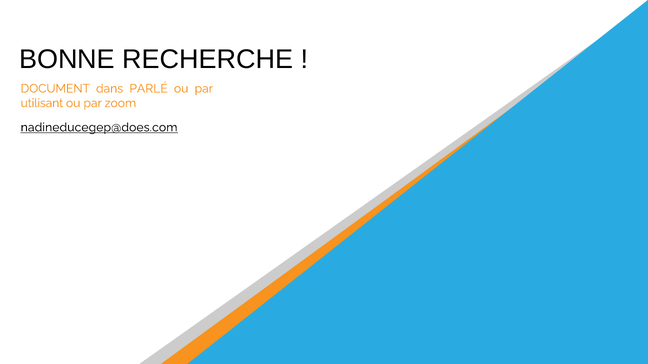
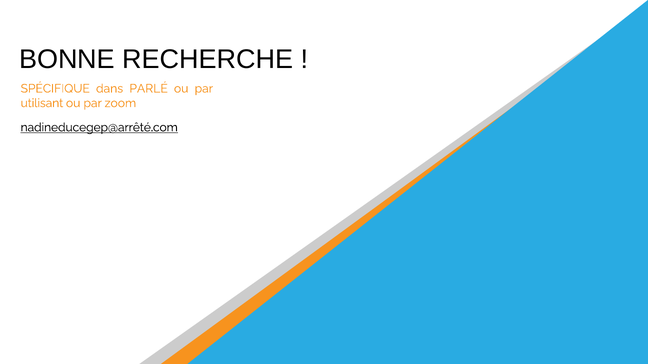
DOCUMENT: DOCUMENT -> SPÉCIFIQUE (55, 89)
nadineducegep@does.com: nadineducegep@does.com -> nadineducegep@arrêté.com (99, 128)
